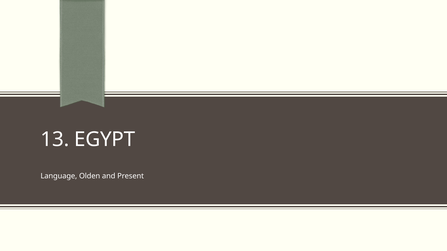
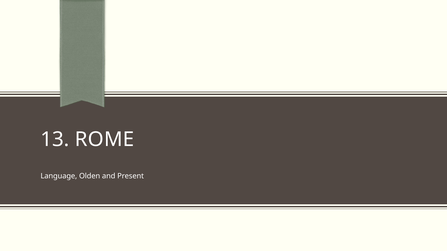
EGYPT: EGYPT -> ROME (105, 140)
